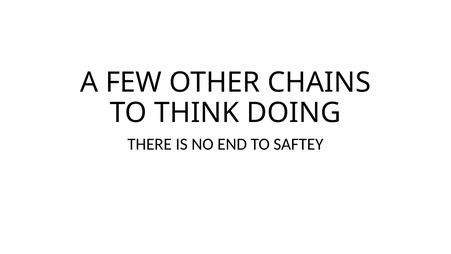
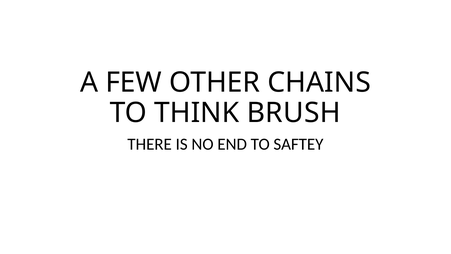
DOING: DOING -> BRUSH (294, 113)
